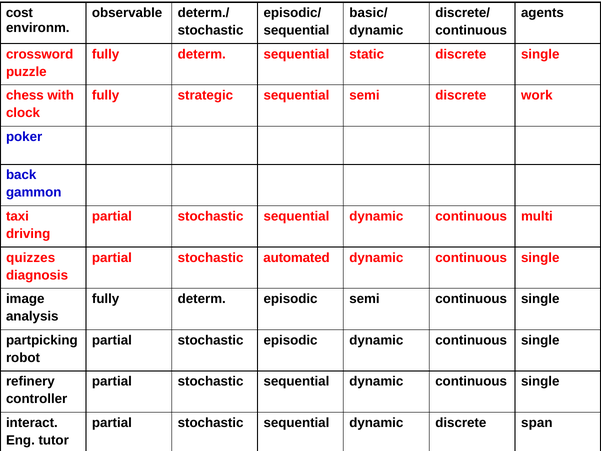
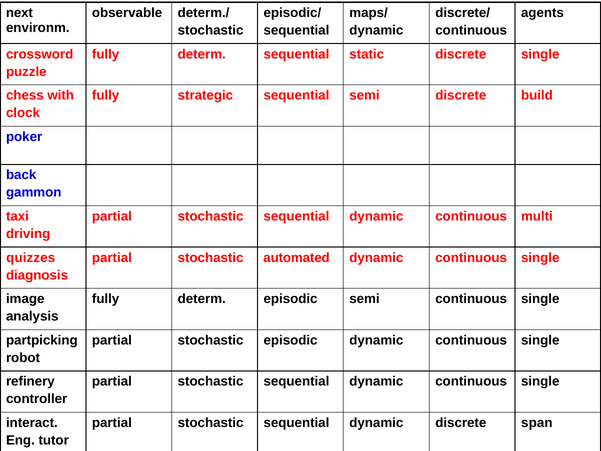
cost: cost -> next (19, 13)
basic/: basic/ -> maps/ (369, 13)
work: work -> build (537, 95)
